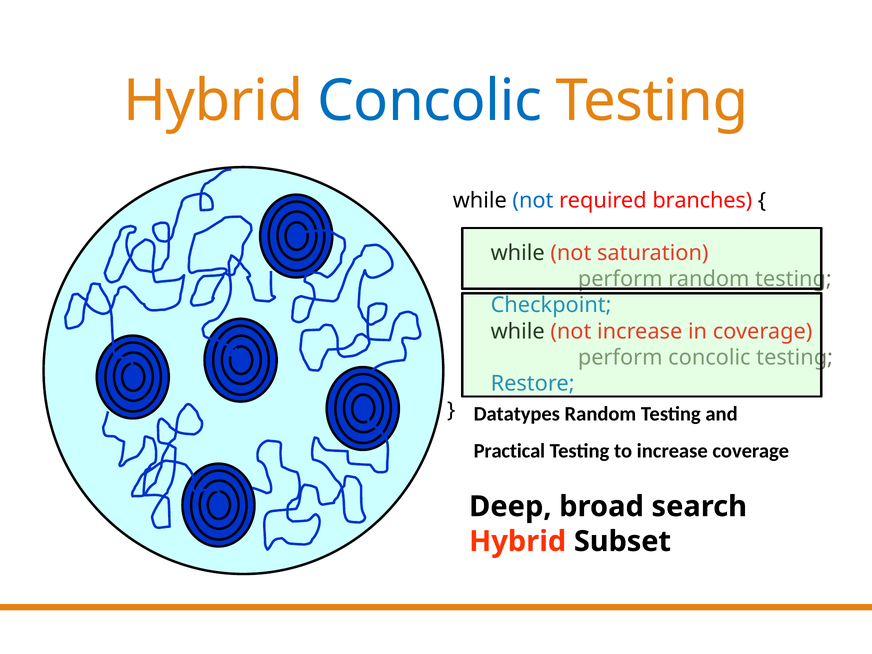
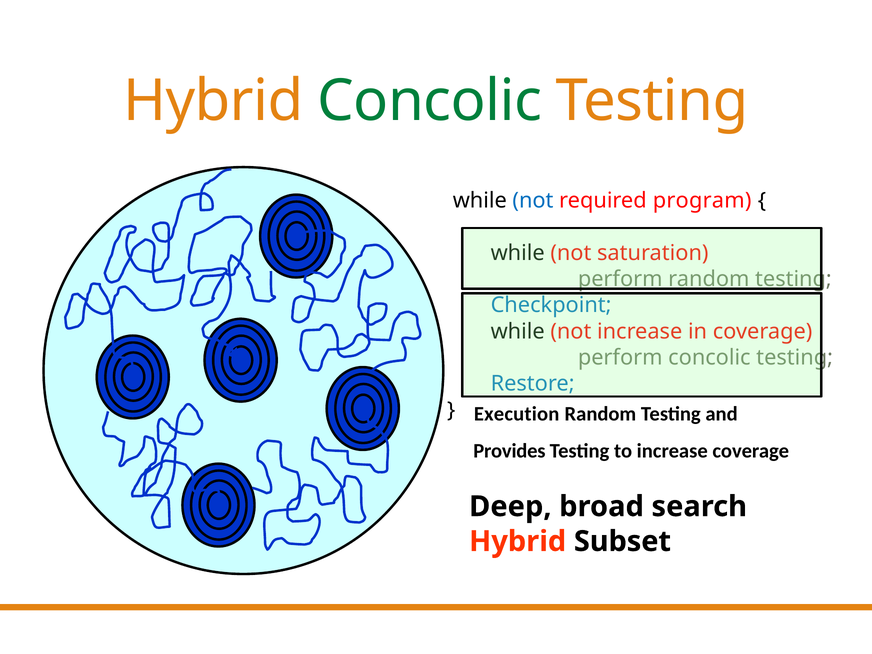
Concolic colour: blue -> green (430, 101)
branches: branches -> program (702, 201)
Datatypes: Datatypes -> Execution (517, 414)
Practical: Practical -> Provides (509, 451)
